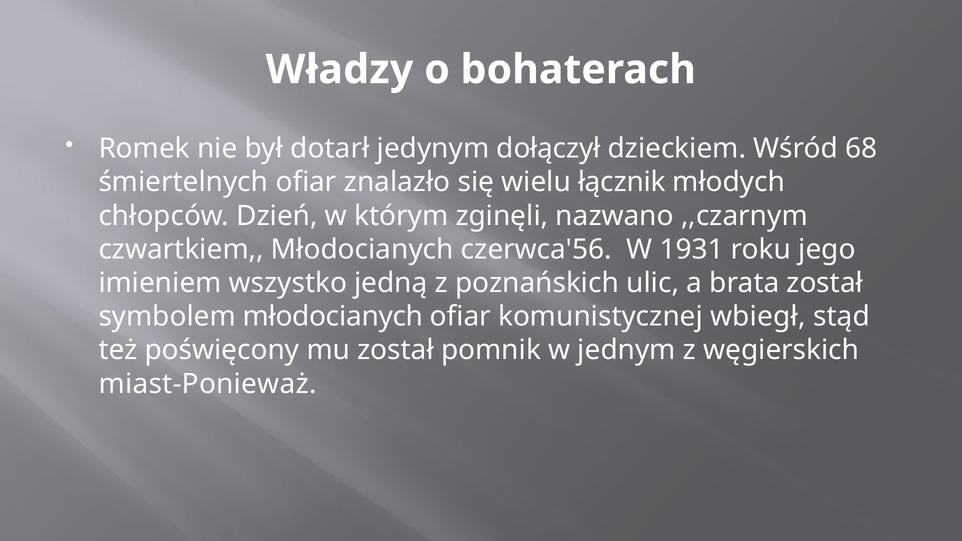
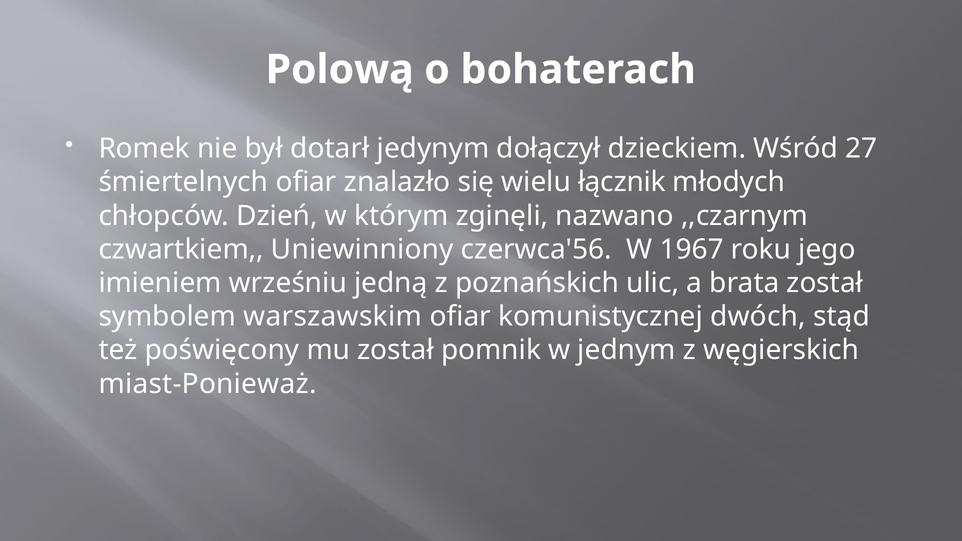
Władzy: Władzy -> Polową (340, 70)
68: 68 -> 27 (861, 149)
czwartkiem Młodocianych: Młodocianych -> Uniewinniony (362, 249)
1931: 1931 -> 1967 (692, 249)
wszystko: wszystko -> wrześniu (288, 283)
symbolem młodocianych: młodocianych -> warszawskim (333, 317)
wbiegł: wbiegł -> dwóch (758, 317)
